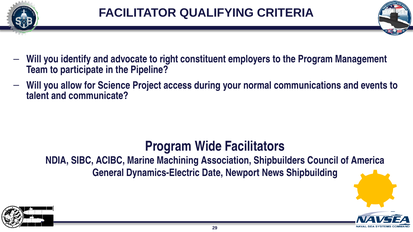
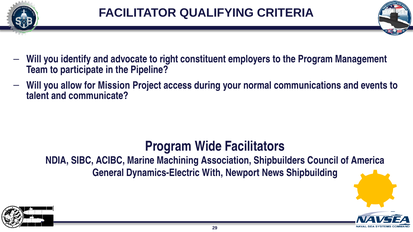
Science: Science -> Mission (114, 85)
Date: Date -> With (212, 173)
